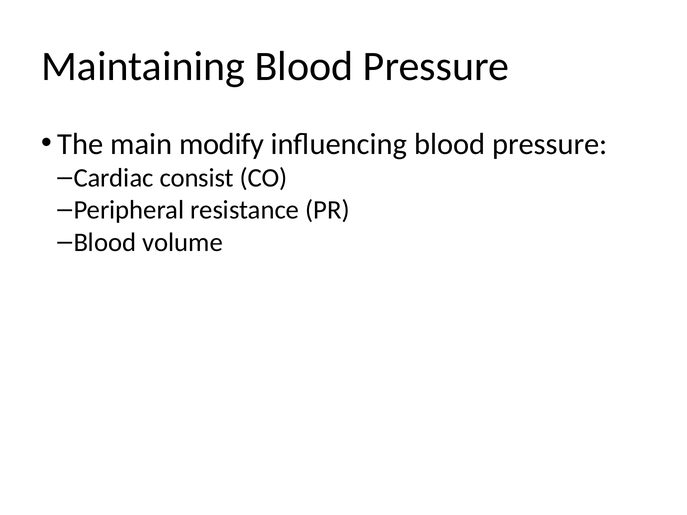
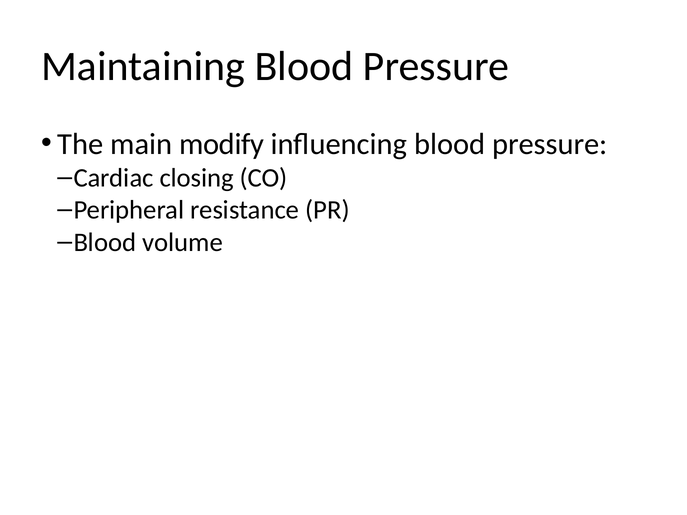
consist: consist -> closing (197, 178)
